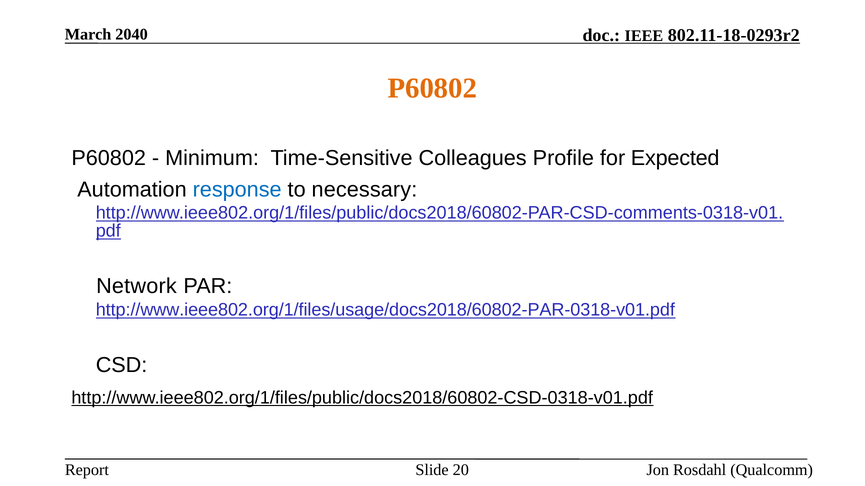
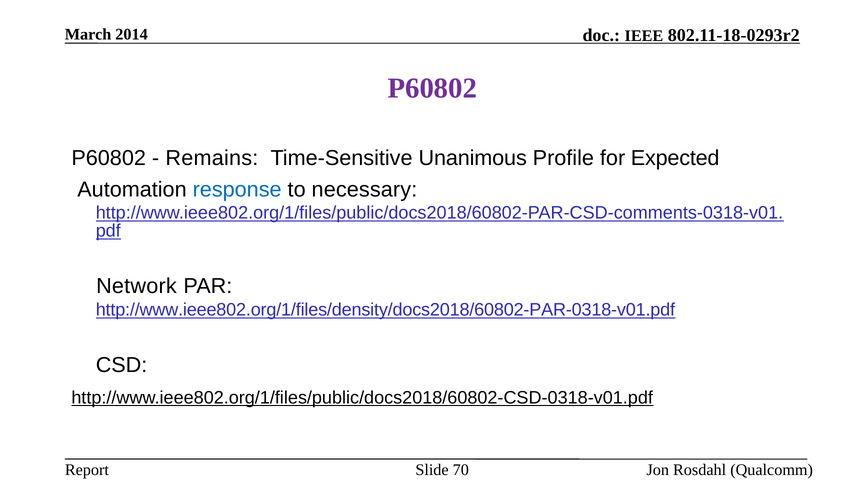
2040: 2040 -> 2014 (132, 34)
P60802 colour: orange -> purple (432, 88)
Minimum: Minimum -> Remains (212, 158)
Colleagues: Colleagues -> Unanimous (473, 158)
http://www.ieee802.org/1/files/usage/docs2018/60802-PAR-0318-v01.pdf: http://www.ieee802.org/1/files/usage/docs2018/60802-PAR-0318-v01.pdf -> http://www.ieee802.org/1/files/density/docs2018/60802-PAR-0318-v01.pdf (385, 310)
20: 20 -> 70 (461, 470)
